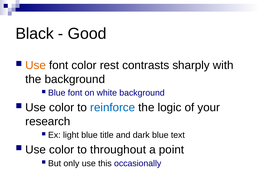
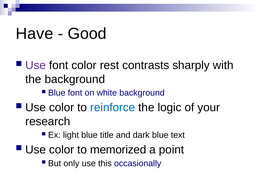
Black: Black -> Have (34, 34)
Use colour: orange -> purple (36, 65)
throughout: throughout -> memorized (118, 150)
